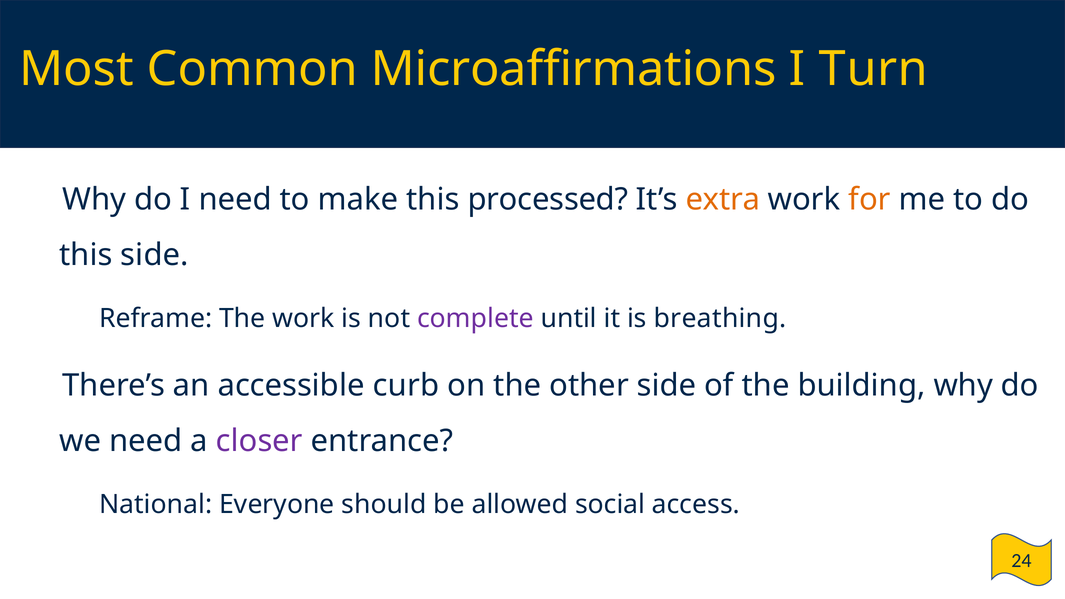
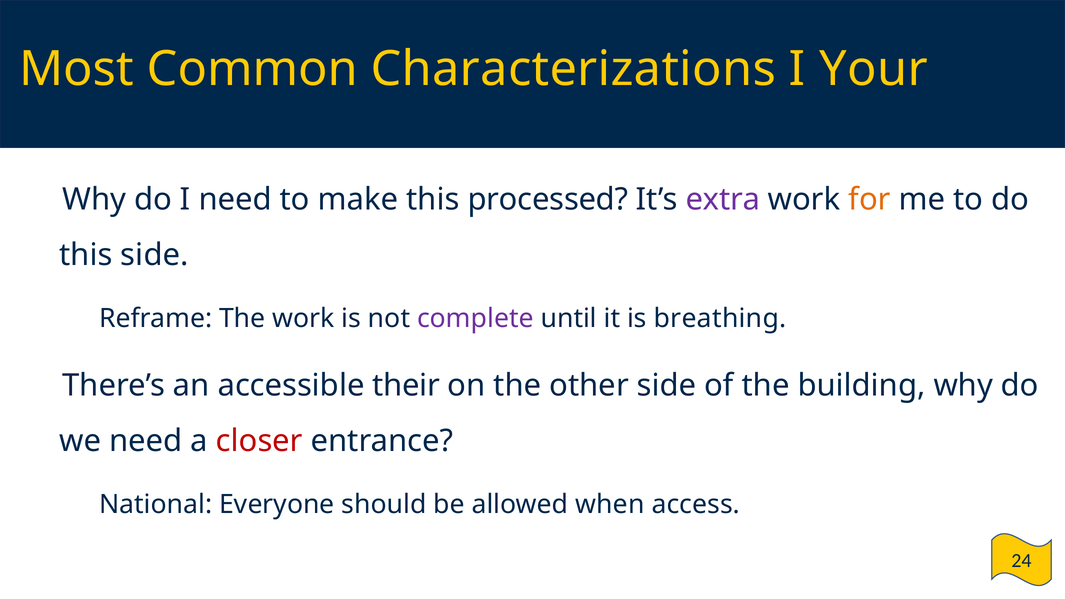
Microaffirmations: Microaffirmations -> Characterizations (573, 69)
Turn: Turn -> Your (873, 69)
extra colour: orange -> purple (723, 199)
curb: curb -> their (406, 385)
closer colour: purple -> red (259, 441)
social: social -> when (610, 505)
